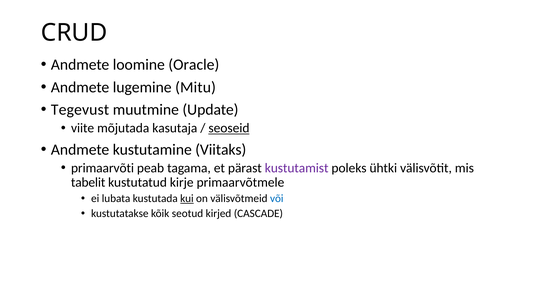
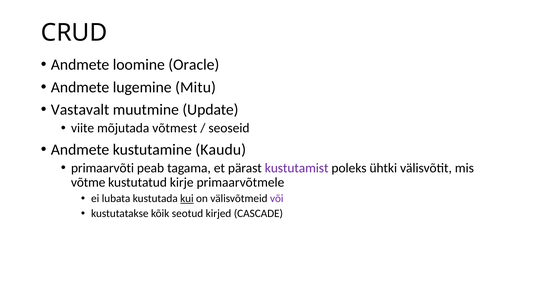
Tegevust: Tegevust -> Vastavalt (80, 110)
kasutaja: kasutaja -> võtmest (175, 128)
seoseid underline: present -> none (229, 128)
Viitaks: Viitaks -> Kaudu (221, 149)
tabelit: tabelit -> võtme (88, 182)
või colour: blue -> purple (277, 198)
